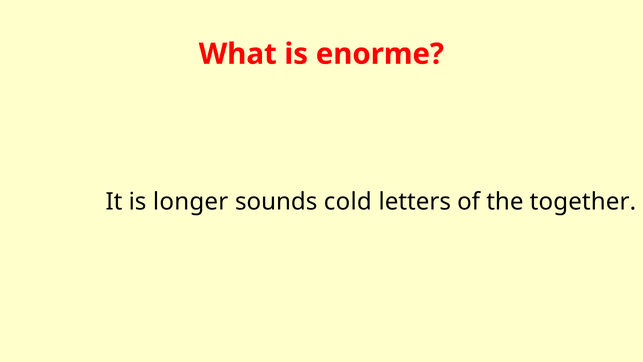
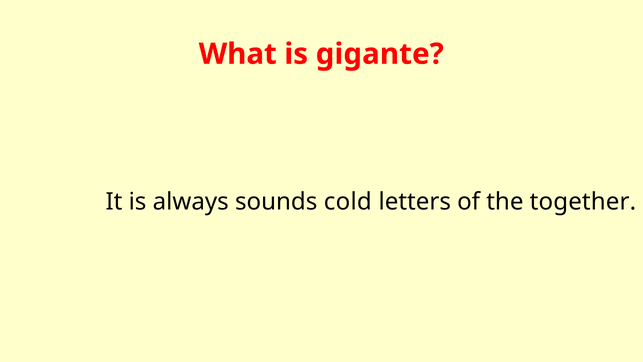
enorme: enorme -> gigante (380, 54)
longer: longer -> always (191, 202)
